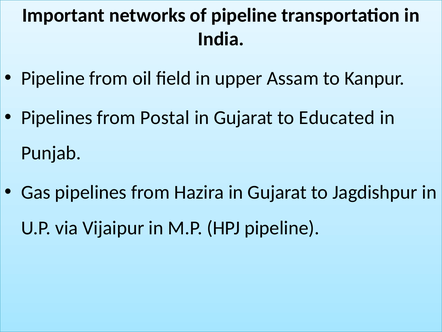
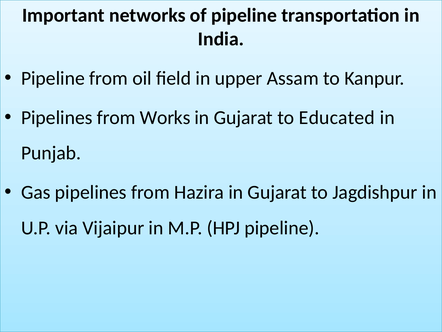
Postal: Postal -> Works (165, 118)
